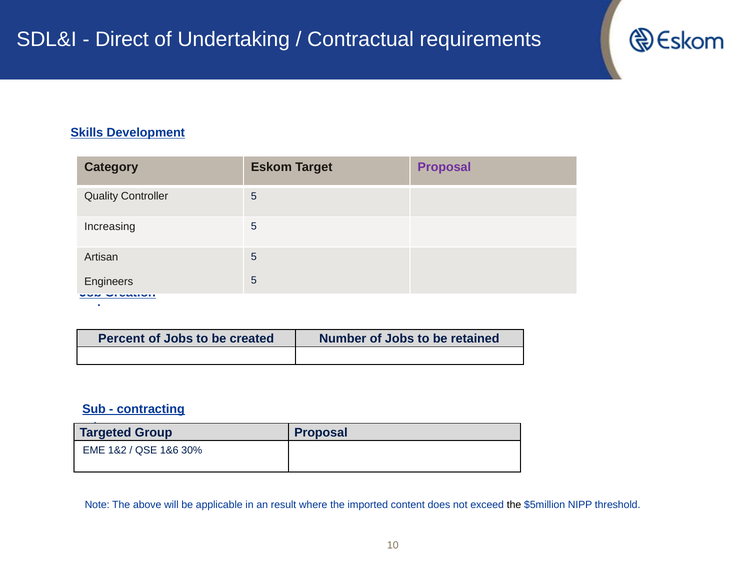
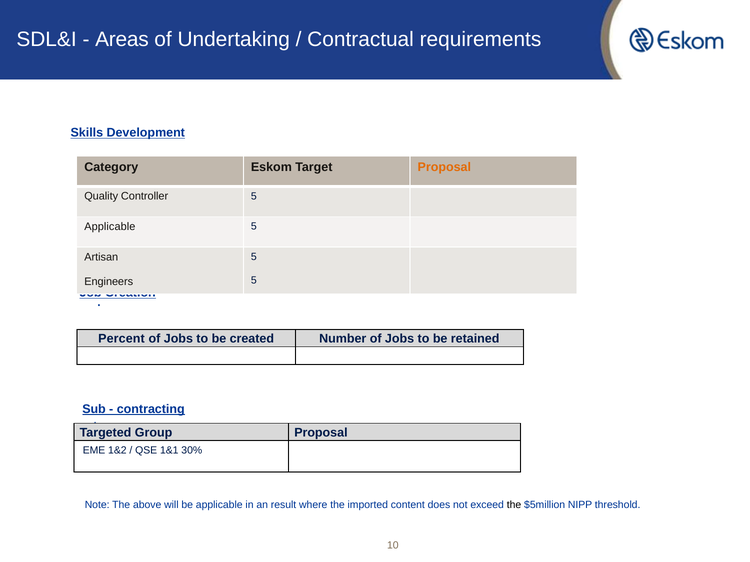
Direct: Direct -> Areas (122, 39)
Proposal colour: purple -> orange (444, 167)
Increasing: Increasing -> Applicable (110, 227)
1&6: 1&6 -> 1&1 (169, 451)
